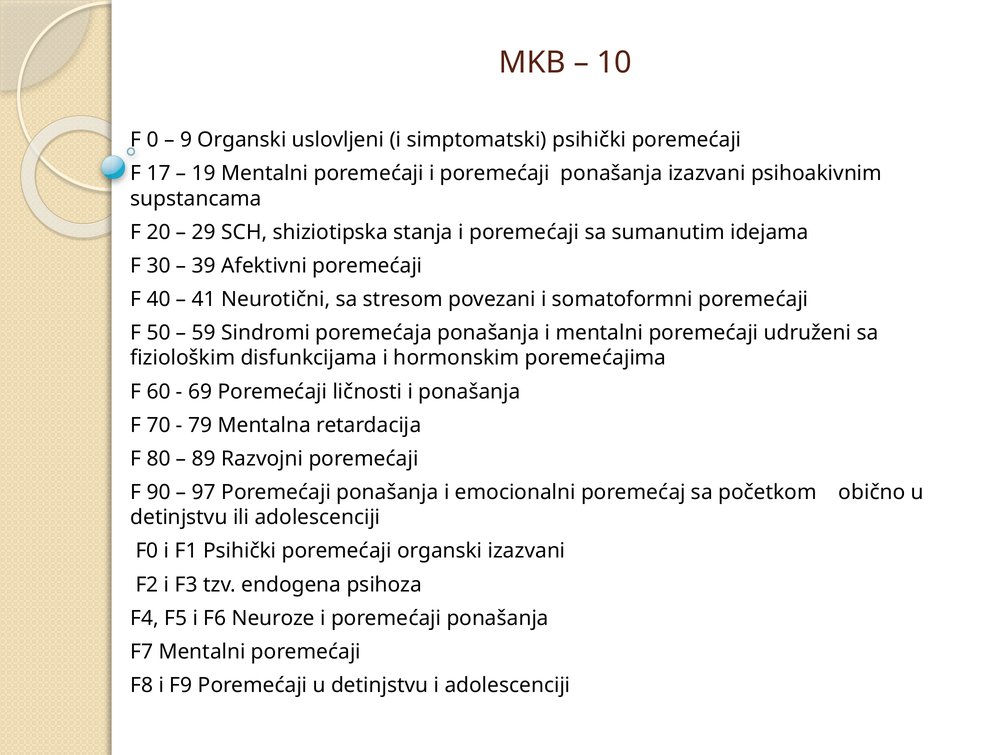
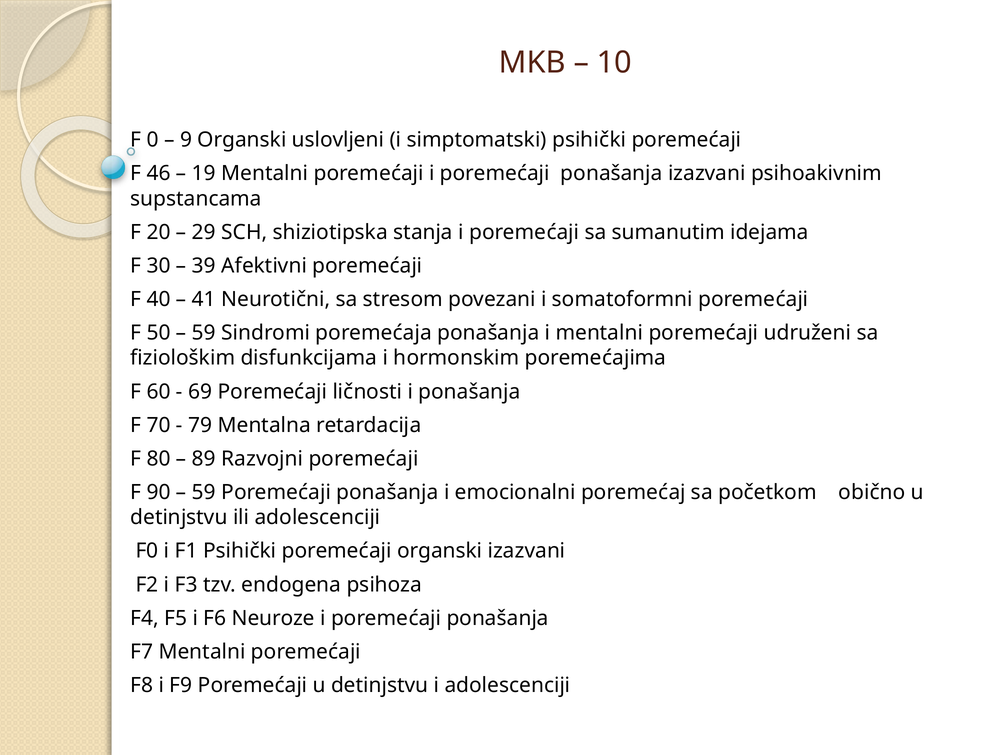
17: 17 -> 46 (159, 174)
97: 97 -> 59 (204, 492)
